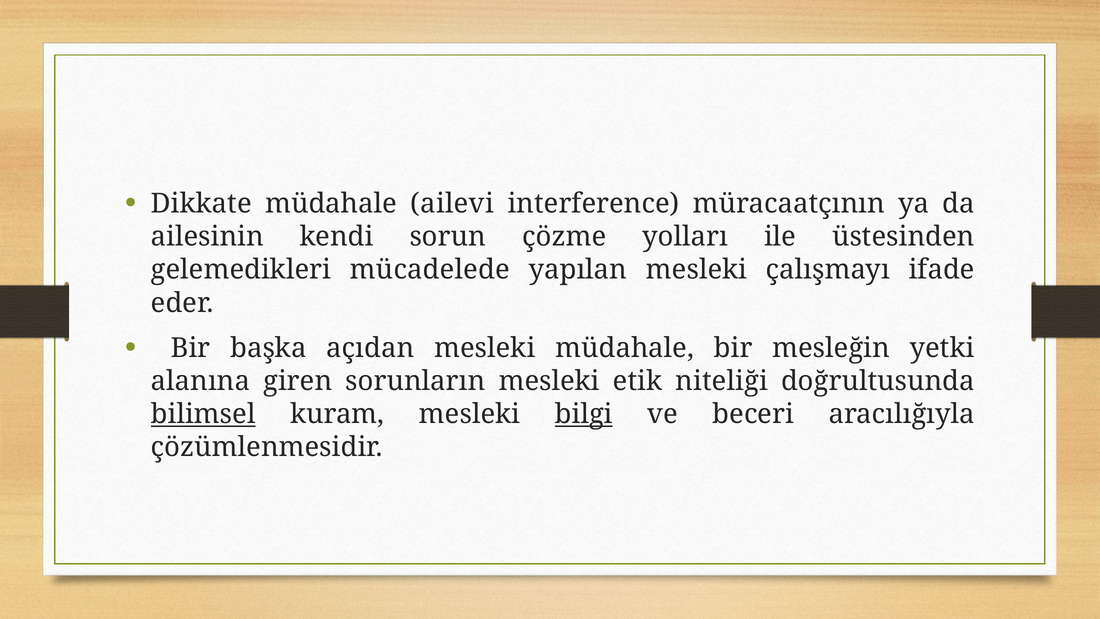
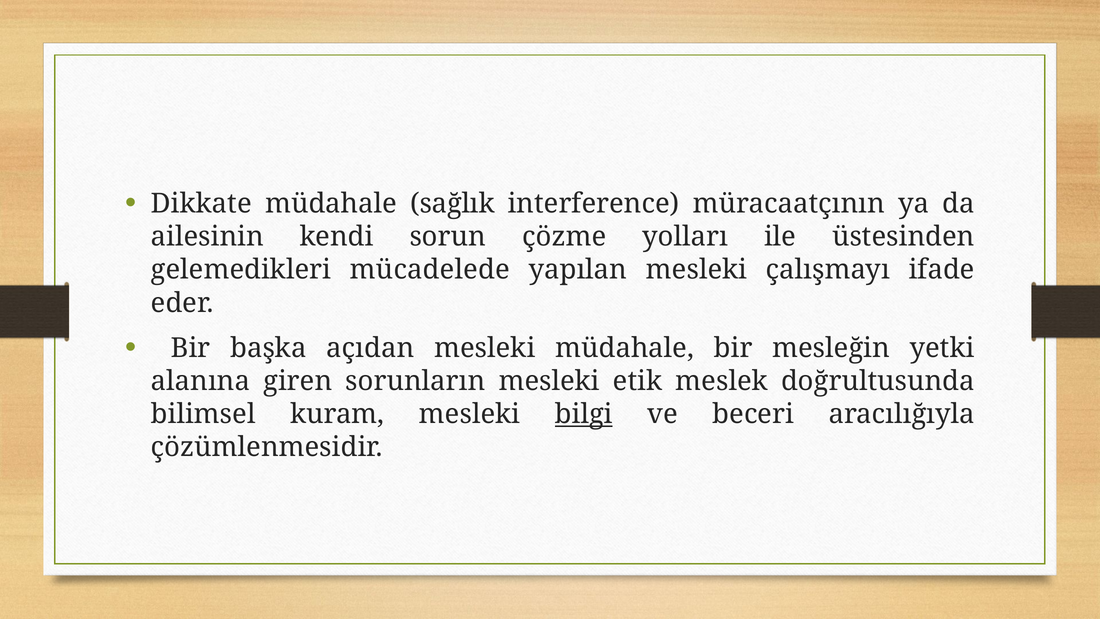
ailevi: ailevi -> sağlık (452, 204)
niteliği: niteliği -> meslek (722, 381)
bilimsel underline: present -> none (203, 414)
